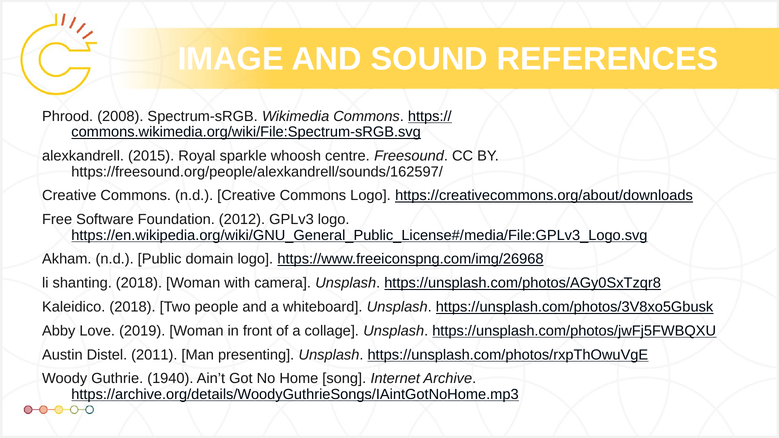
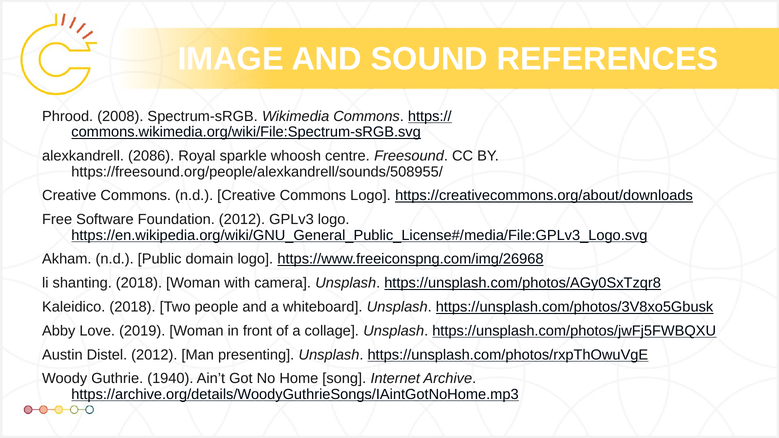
2015: 2015 -> 2086 (151, 156)
https://freesound.org/people/alexkandrell/sounds/162597/: https://freesound.org/people/alexkandrell/sounds/162597/ -> https://freesound.org/people/alexkandrell/sounds/508955/ (257, 172)
Distel 2011: 2011 -> 2012 (154, 355)
